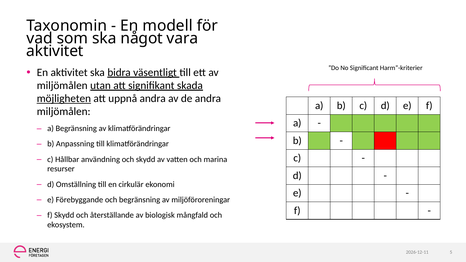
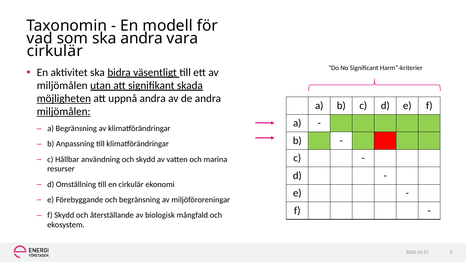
ska något: något -> andra (142, 38)
aktivitet: aktivitet -> cirkulär (55, 51)
miljömålen underline: none -> present (64, 111)
